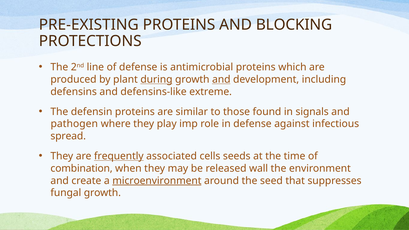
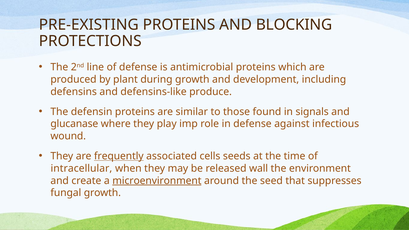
during underline: present -> none (156, 79)
and underline: present -> none (221, 79)
extreme: extreme -> produce (211, 92)
pathogen: pathogen -> glucanase (74, 124)
spread: spread -> wound (68, 136)
combination: combination -> intracellular (81, 168)
